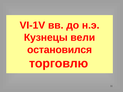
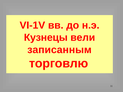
остановился: остановился -> записанным (60, 50)
